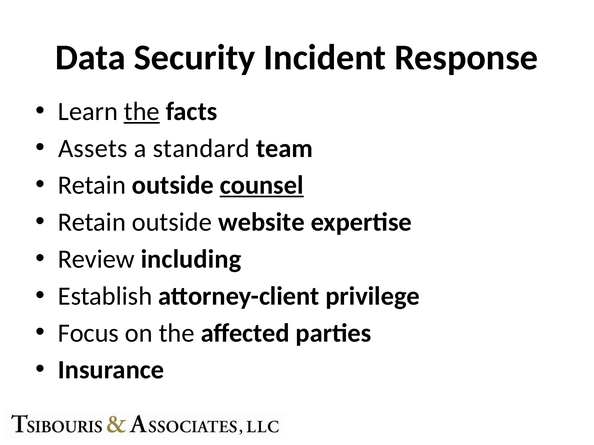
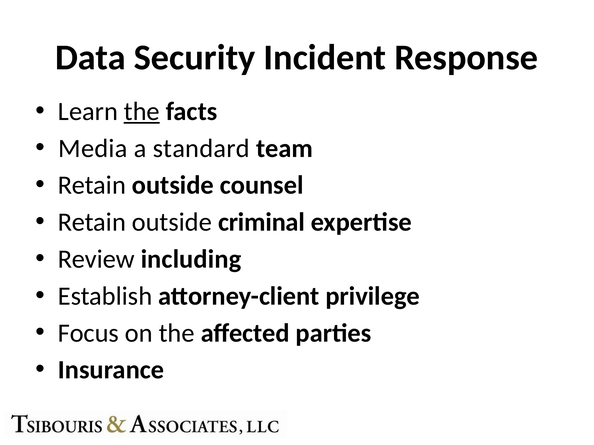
Assets: Assets -> Media (93, 148)
counsel underline: present -> none (262, 185)
website: website -> criminal (261, 222)
